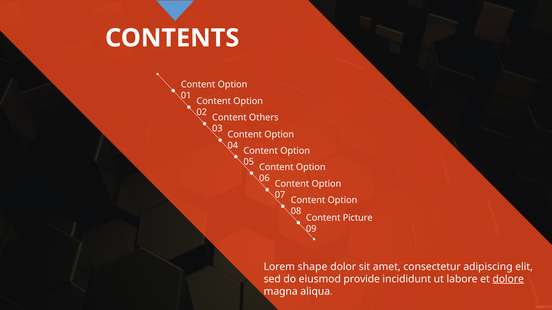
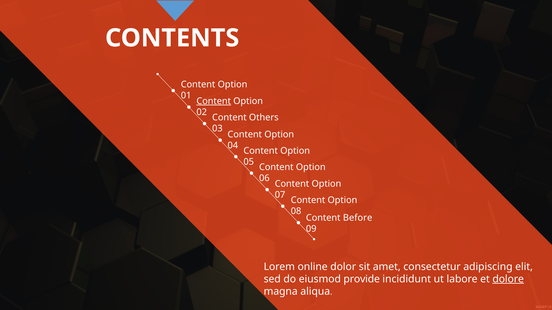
Content underline: none -> present (214, 101)
Picture: Picture -> Before (358, 218)
shape: shape -> online (313, 267)
